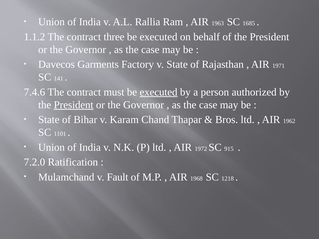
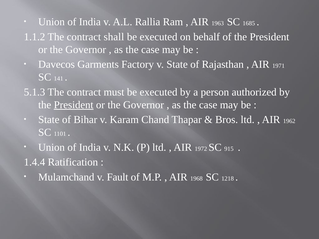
three: three -> shall (114, 37)
7.4.6: 7.4.6 -> 5.1.3 (35, 92)
executed underline: present -> none (159, 92)
7.2.0: 7.2.0 -> 1.4.4 (35, 162)
